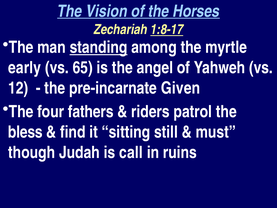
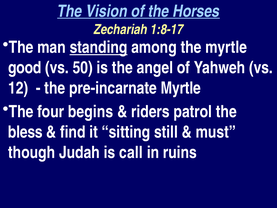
1:8-17 underline: present -> none (167, 30)
early: early -> good (25, 68)
65: 65 -> 50 (83, 68)
pre-incarnate Given: Given -> Myrtle (181, 88)
fathers: fathers -> begins (91, 112)
